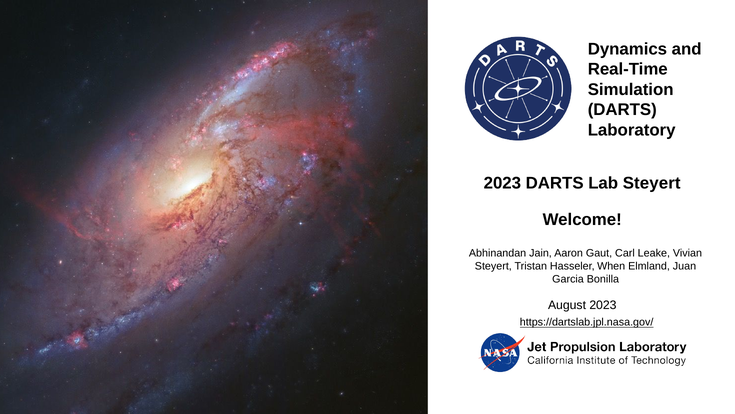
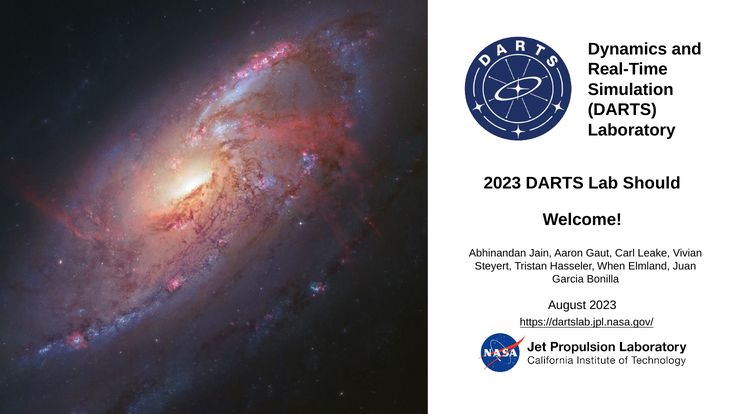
Lab Steyert: Steyert -> Should (652, 183)
